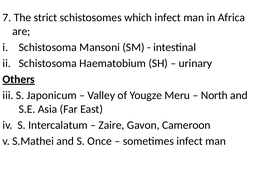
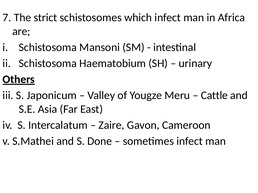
North: North -> Cattle (214, 96)
Once: Once -> Done (100, 142)
